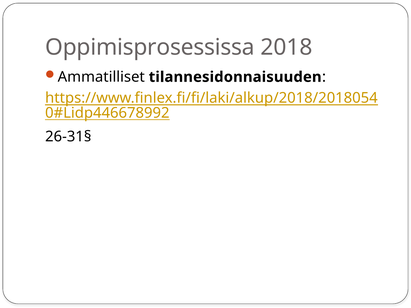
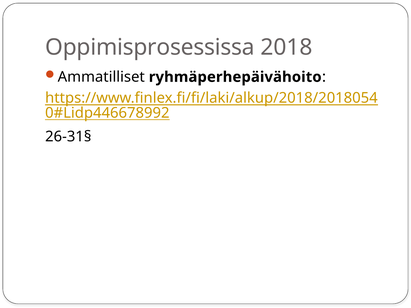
tilannesidonnaisuuden: tilannesidonnaisuuden -> ryhmäperhepäivähoito (235, 77)
